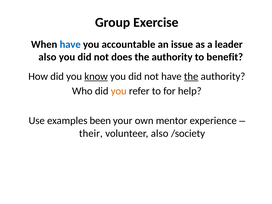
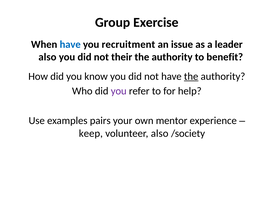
accountable: accountable -> recruitment (128, 44)
does: does -> their (122, 57)
know underline: present -> none (96, 76)
you colour: orange -> purple (119, 91)
been: been -> pairs (100, 121)
their: their -> keep (91, 133)
